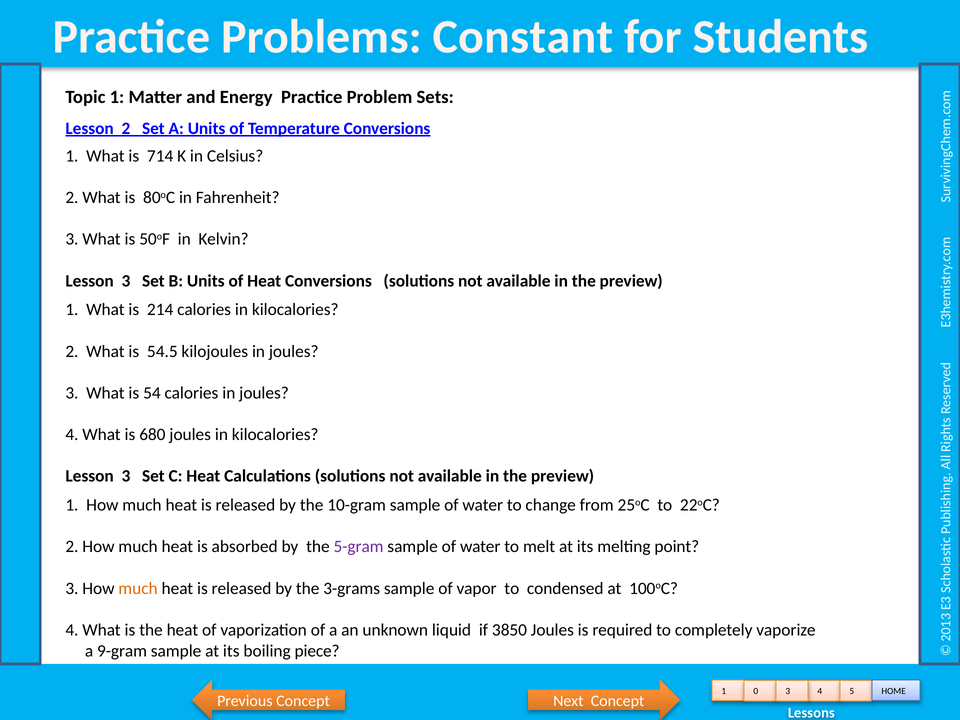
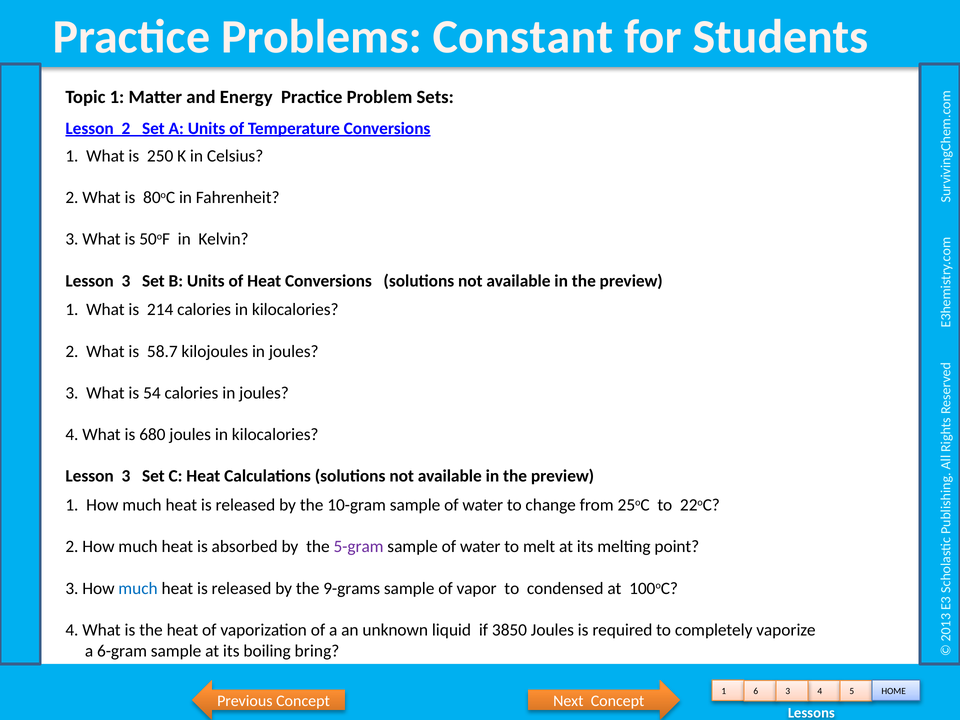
714: 714 -> 250 (160, 156)
54.5: 54.5 -> 58.7 (162, 351)
much colour: orange -> blue (138, 588)
3-grams: 3-grams -> 9-grams (352, 588)
9-gram: 9-gram -> 6-gram (122, 651)
piece: piece -> bring (317, 651)
1 0: 0 -> 6 (756, 691)
